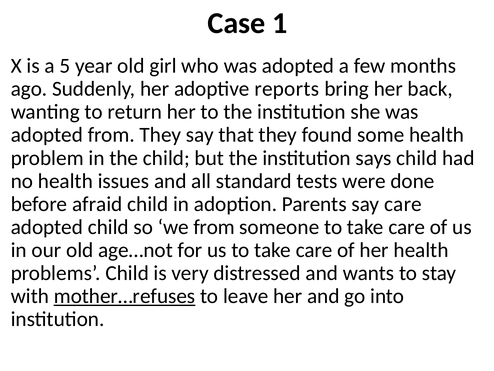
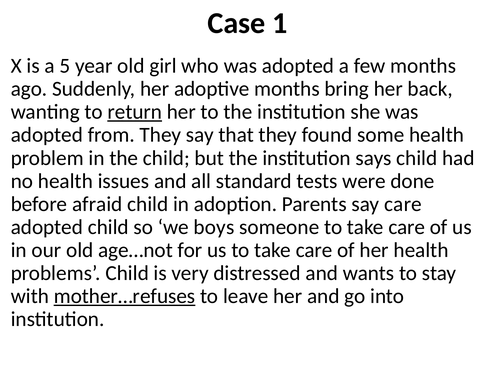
adoptive reports: reports -> months (287, 89)
return underline: none -> present (135, 112)
we from: from -> boys (214, 227)
